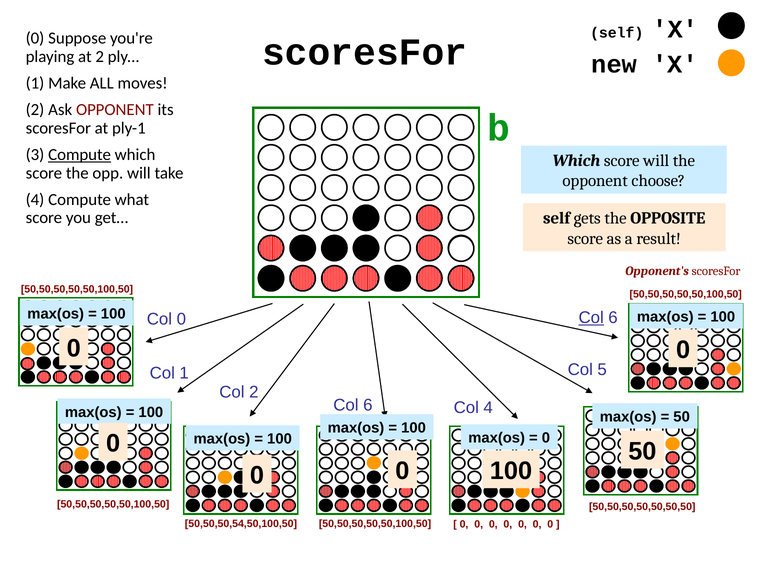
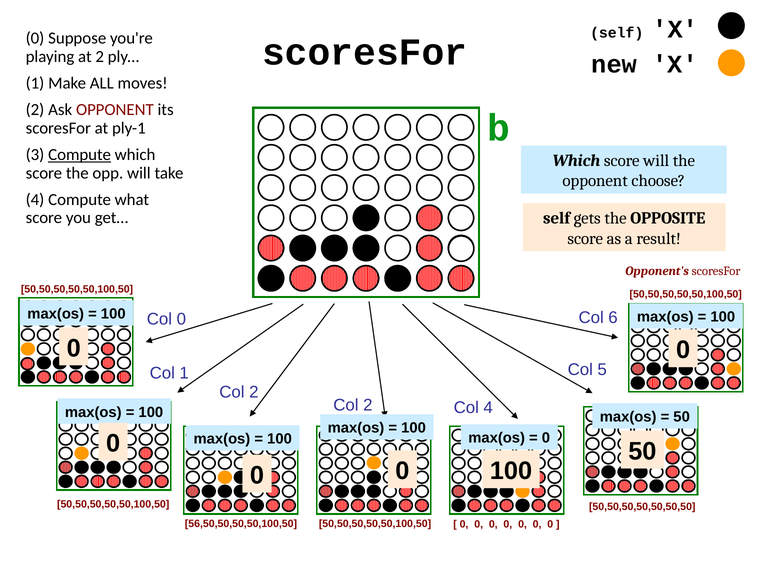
Col underline: present -> none (591, 318)
6: 6 -> 2 (368, 405)
50,50,50,54,50,100,50: 50,50,50,54,50,100,50 -> 56,50,50,50,50,100,50 (241, 524)
